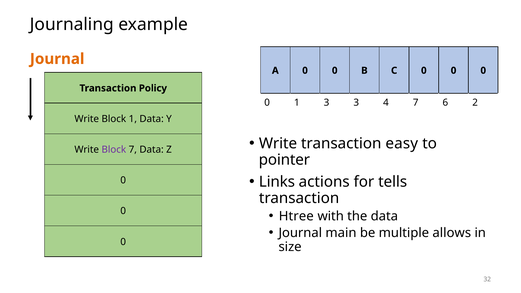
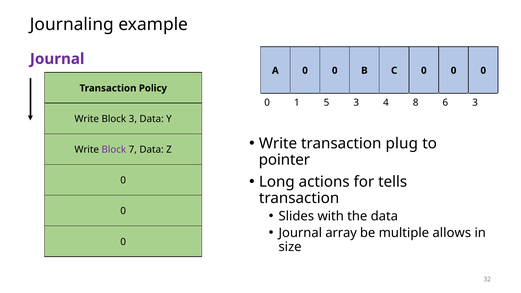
Journal colour: orange -> purple (57, 59)
1 3: 3 -> 5 (327, 102)
4 7: 7 -> 8 (416, 102)
6 2: 2 -> 3 (475, 102)
Block 1: 1 -> 3 (133, 119)
easy: easy -> plug (402, 144)
Links: Links -> Long (277, 182)
Htree: Htree -> Slides (296, 216)
main: main -> array (341, 233)
